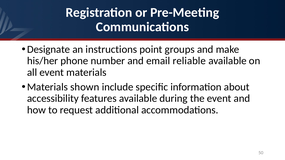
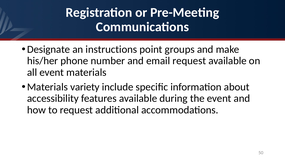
email reliable: reliable -> request (189, 61)
shown: shown -> variety (85, 87)
